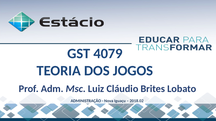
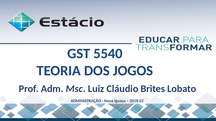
4079: 4079 -> 5540 (108, 54)
